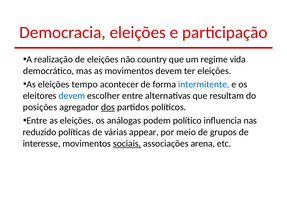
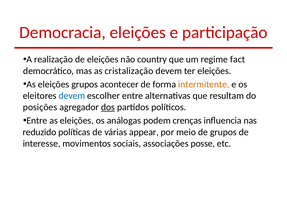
vida: vida -> fact (238, 60)
as movimentos: movimentos -> cristalização (129, 71)
eleições tempo: tempo -> grupos (85, 84)
intermitente colour: blue -> orange (204, 84)
político: político -> crenças (187, 121)
sociais underline: present -> none (127, 144)
arena: arena -> posse (203, 144)
